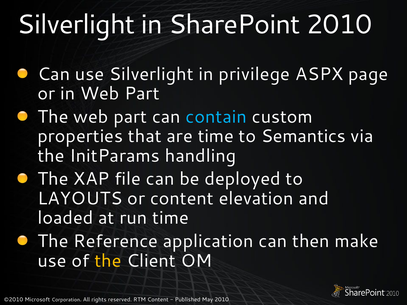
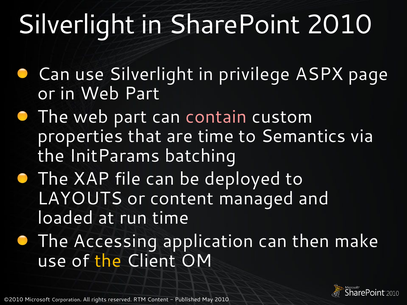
contain colour: light blue -> pink (216, 117)
handling: handling -> batching (201, 156)
elevation: elevation -> managed (256, 199)
Reference: Reference -> Accessing (115, 241)
